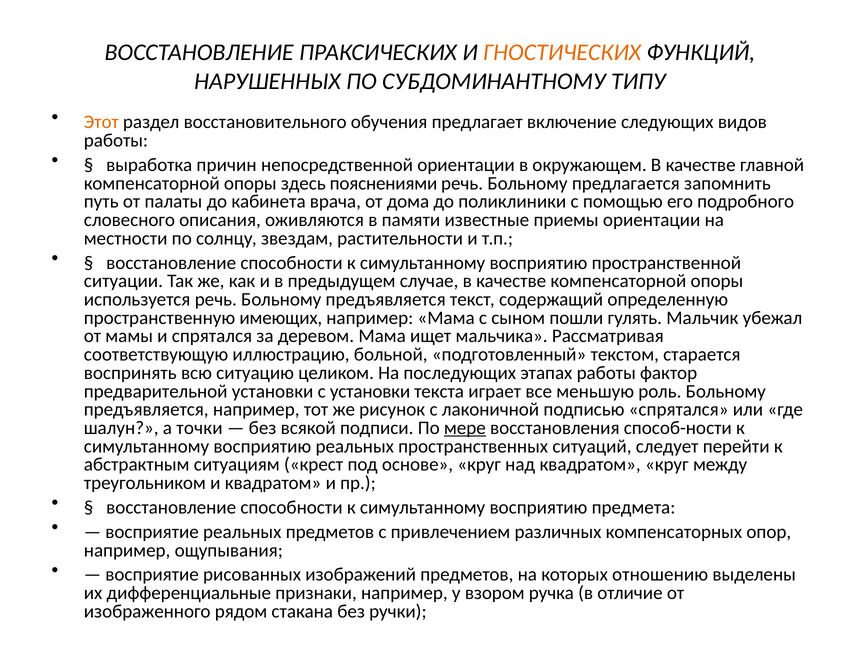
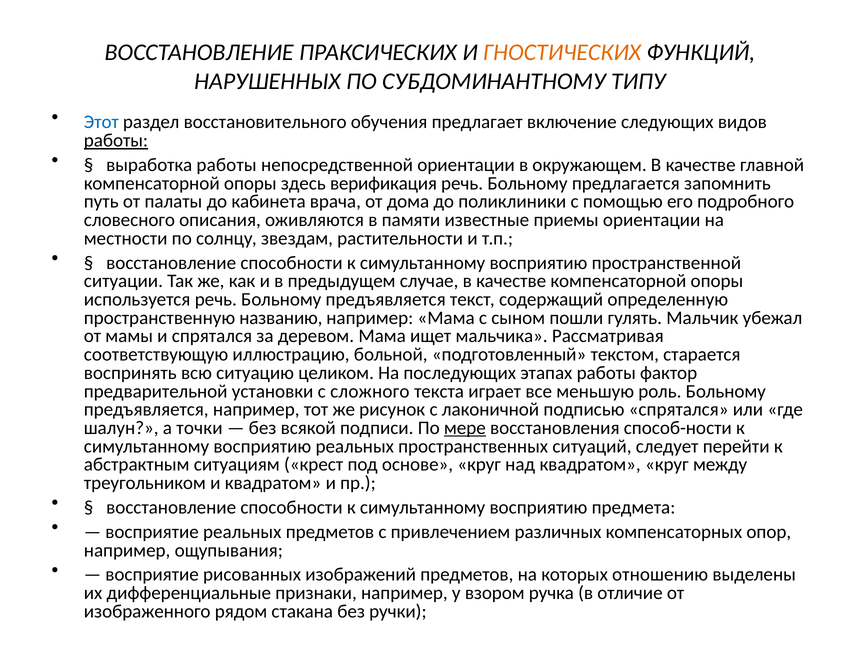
Этот colour: orange -> blue (101, 122)
работы underline: none -> present (116, 140)
выработка причин: причин -> работы (227, 165)
пояснениями: пояснениями -> верификация (383, 183)
имеющих: имеющих -> названию (281, 318)
с установки: установки -> сложного (370, 391)
